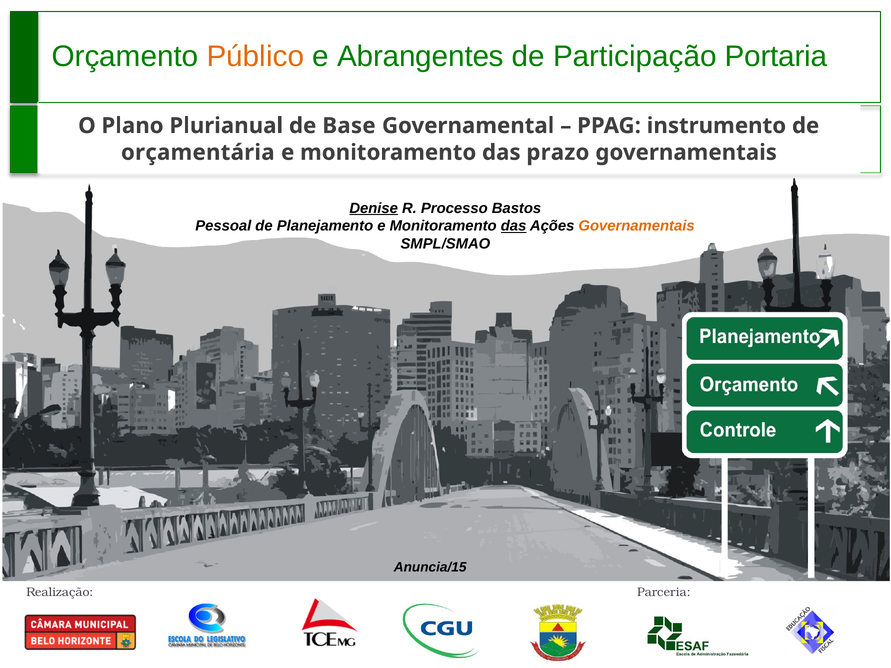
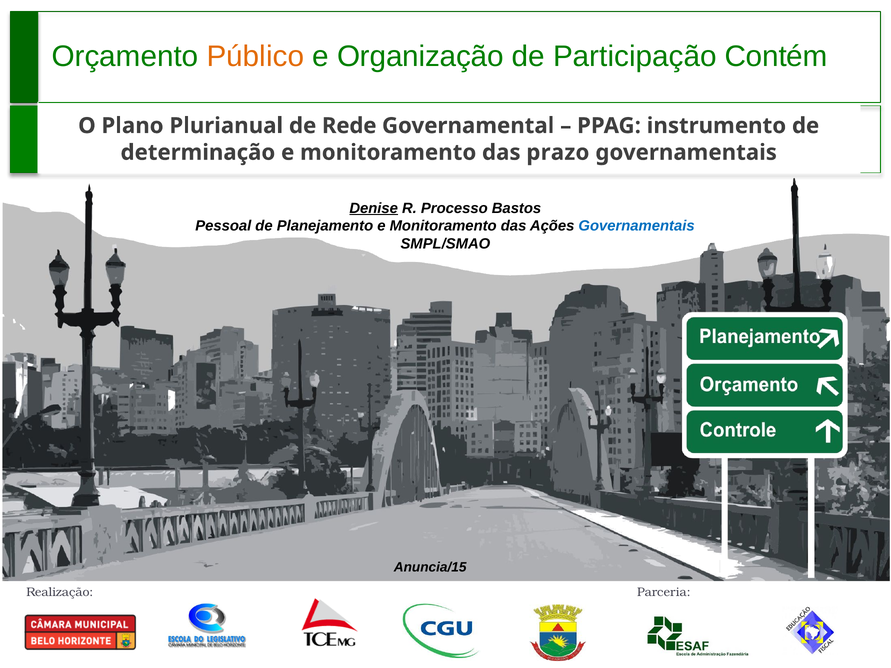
Abrangentes: Abrangentes -> Organização (420, 57)
Portaria: Portaria -> Contém (776, 57)
Base: Base -> Rede (349, 126)
orçamentária: orçamentária -> determinação (198, 153)
das underline: present -> none (514, 226)
Governamentais colour: orange -> blue (637, 226)
